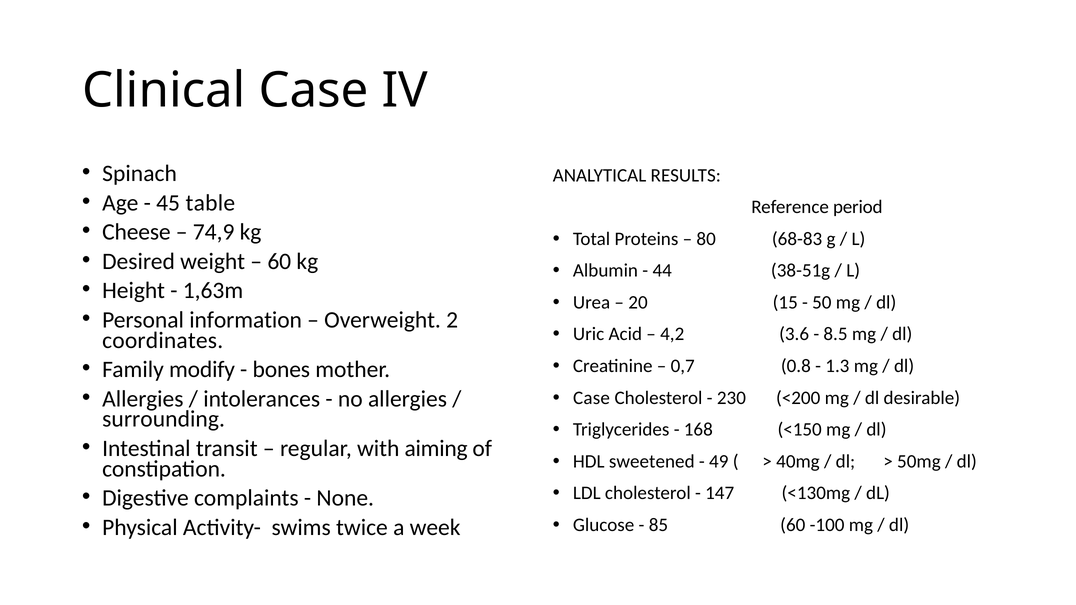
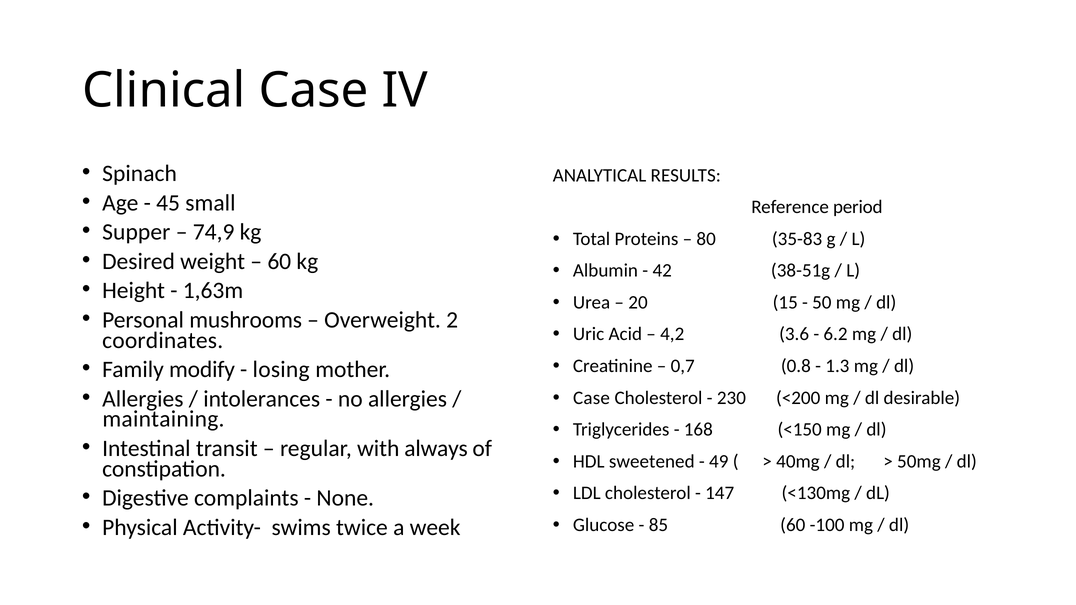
table: table -> small (210, 203)
Cheese: Cheese -> Supper (136, 232)
68-83: 68-83 -> 35-83 (797, 239)
44: 44 -> 42 (662, 271)
information: information -> mushrooms (246, 320)
8.5: 8.5 -> 6.2 (836, 334)
bones: bones -> losing (281, 370)
surrounding: surrounding -> maintaining (163, 419)
aiming: aiming -> always (436, 449)
